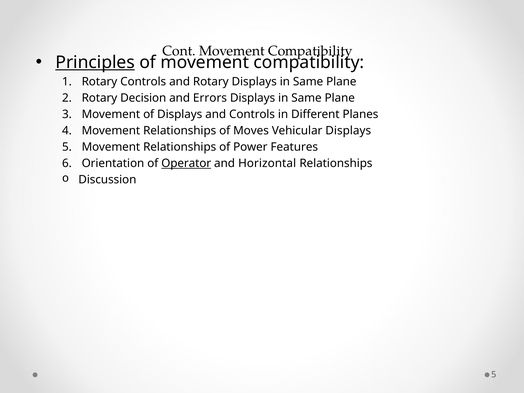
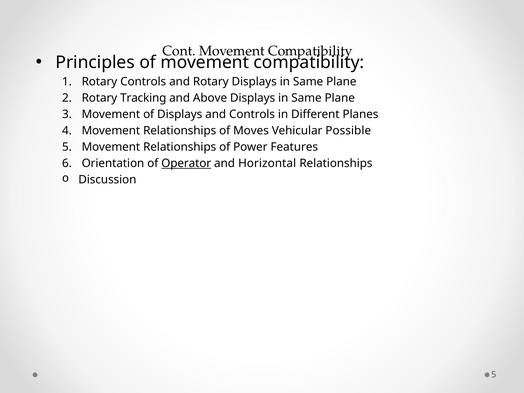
Principles underline: present -> none (95, 62)
Decision: Decision -> Tracking (143, 98)
Errors: Errors -> Above (210, 98)
Vehicular Displays: Displays -> Possible (348, 131)
